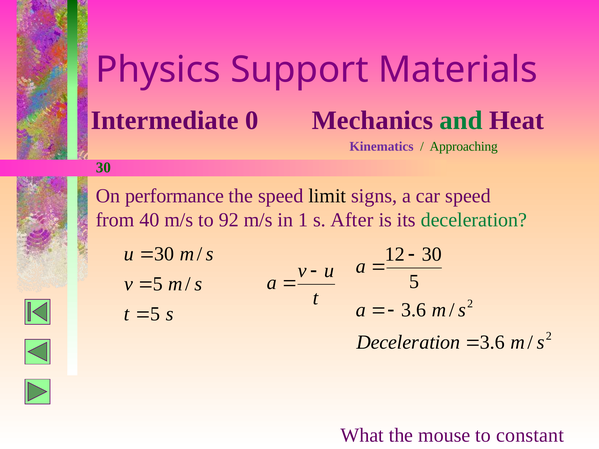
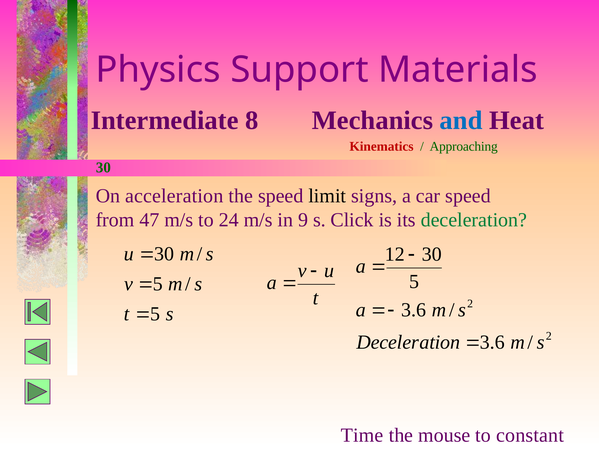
0: 0 -> 8 (252, 121)
and colour: green -> blue (461, 121)
Kinematics colour: purple -> red (382, 147)
performance: performance -> acceleration (174, 196)
40: 40 -> 47 (149, 220)
92: 92 -> 24 (229, 220)
1: 1 -> 9 (303, 220)
After: After -> Click (352, 220)
What: What -> Time (362, 436)
